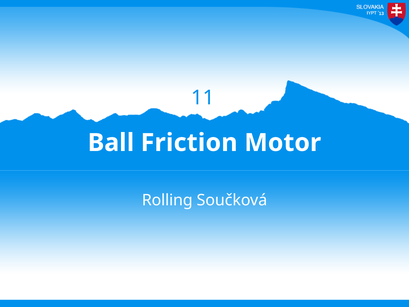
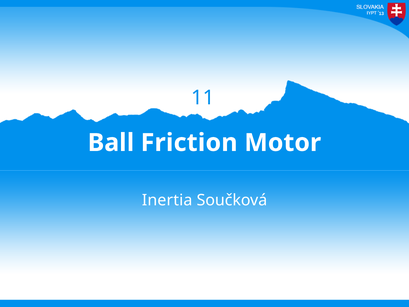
Rolling: Rolling -> Inertia (167, 200)
